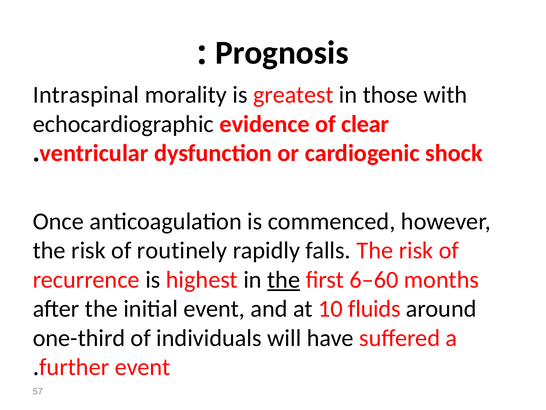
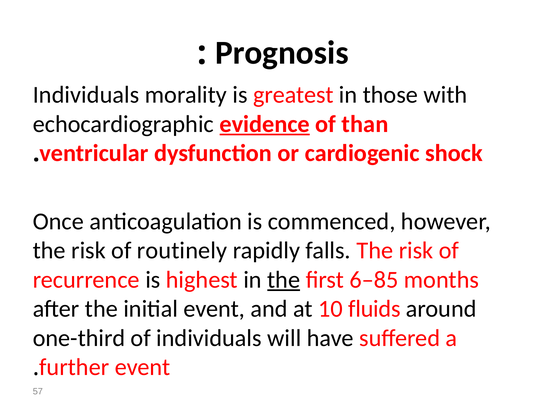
Intraspinal: Intraspinal -> Individuals (86, 95)
evidence underline: none -> present (265, 124)
clear: clear -> than (365, 124)
6–60: 6–60 -> 6–85 (374, 279)
